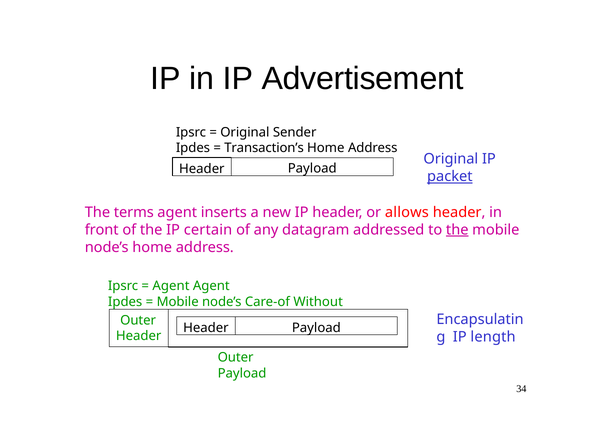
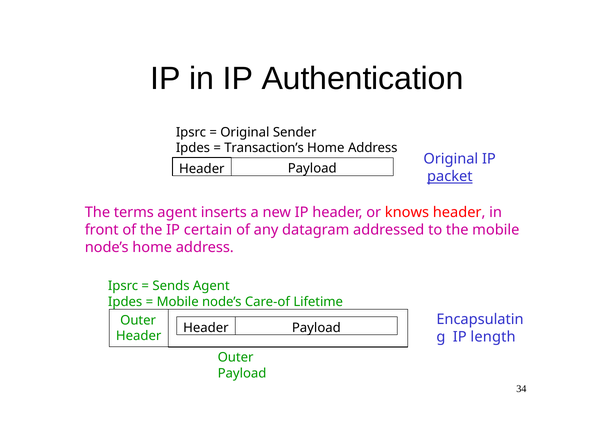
Advertisement: Advertisement -> Authentication (363, 79)
allows: allows -> knows (407, 212)
the underline: present -> none (457, 230)
Agent: Agent -> Sends (171, 286)
Without: Without -> Lifetime (318, 302)
